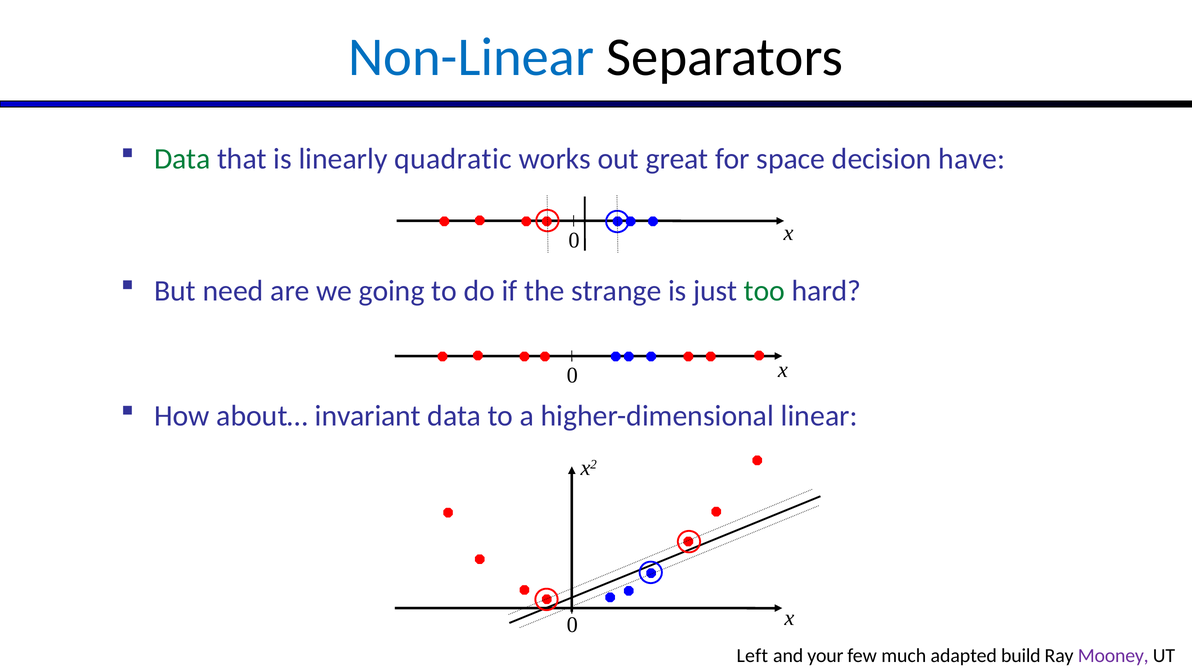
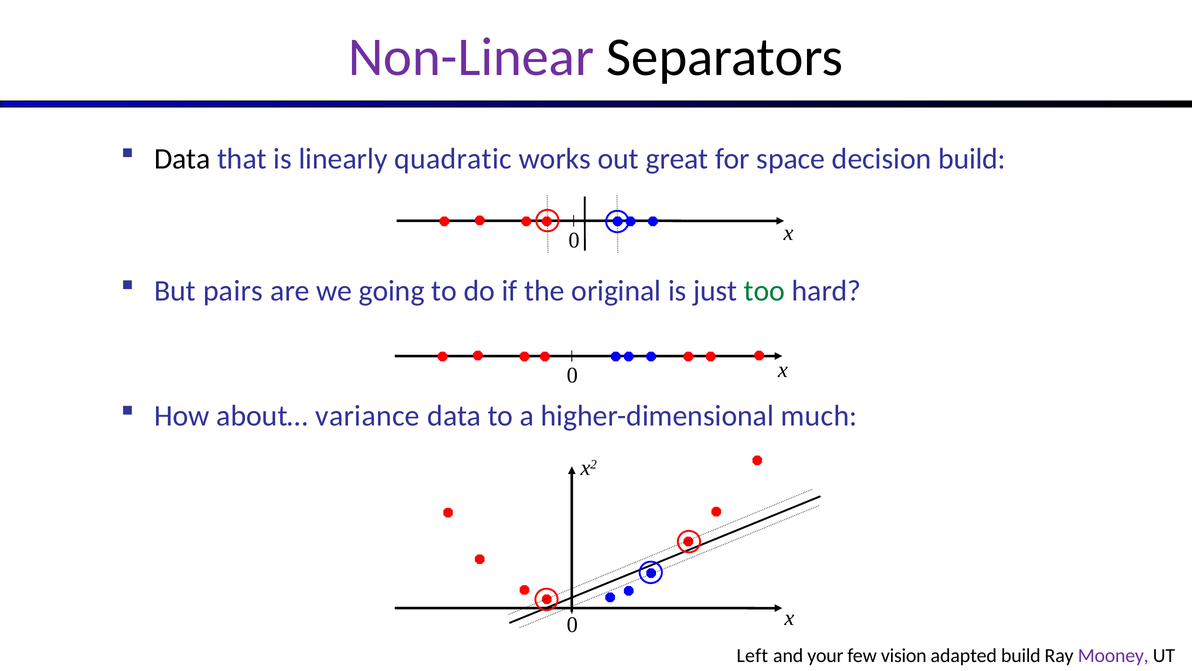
Non-Linear colour: blue -> purple (471, 57)
Data colour: green -> black (182, 159)
decision have: have -> build (972, 159)
need: need -> pairs (233, 291)
strange: strange -> original (616, 291)
invariant: invariant -> variance (368, 416)
linear: linear -> much (819, 416)
much: much -> vision (904, 655)
